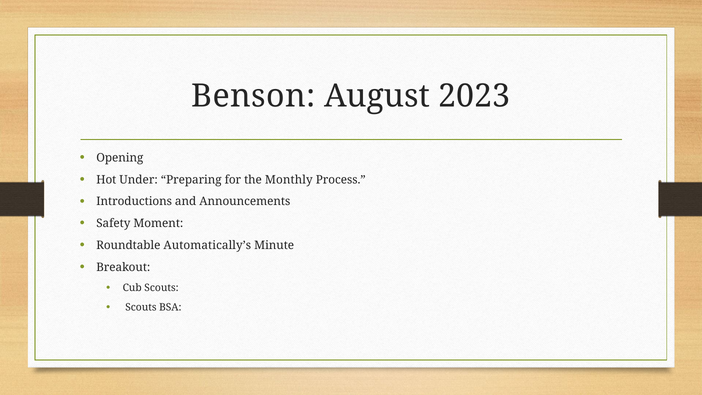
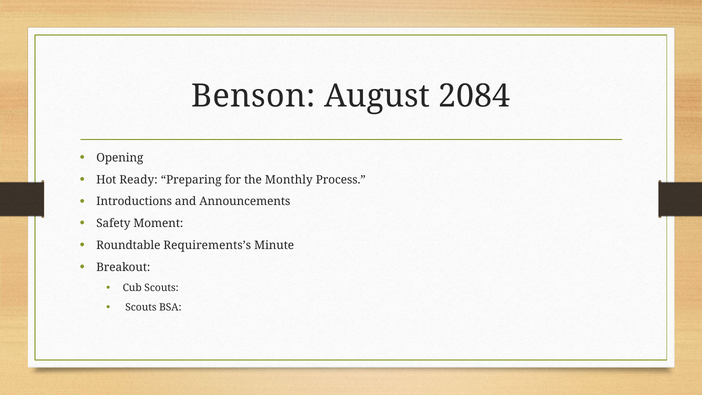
2023: 2023 -> 2084 (474, 96)
Under: Under -> Ready (139, 180)
Automatically’s: Automatically’s -> Requirements’s (207, 245)
